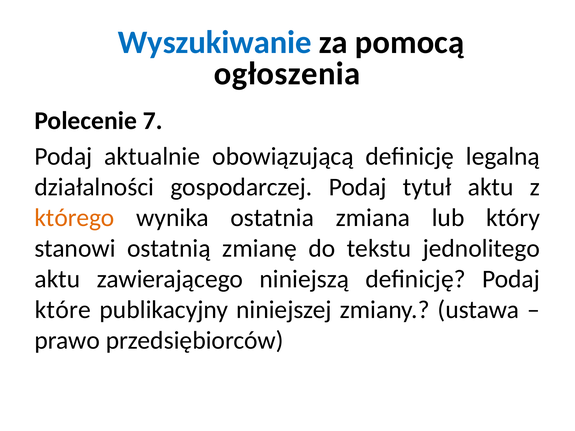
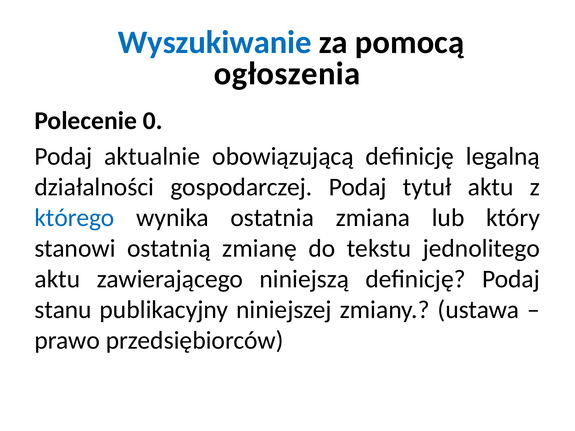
7: 7 -> 0 (153, 121)
którego colour: orange -> blue (74, 218)
które: które -> stanu (63, 310)
